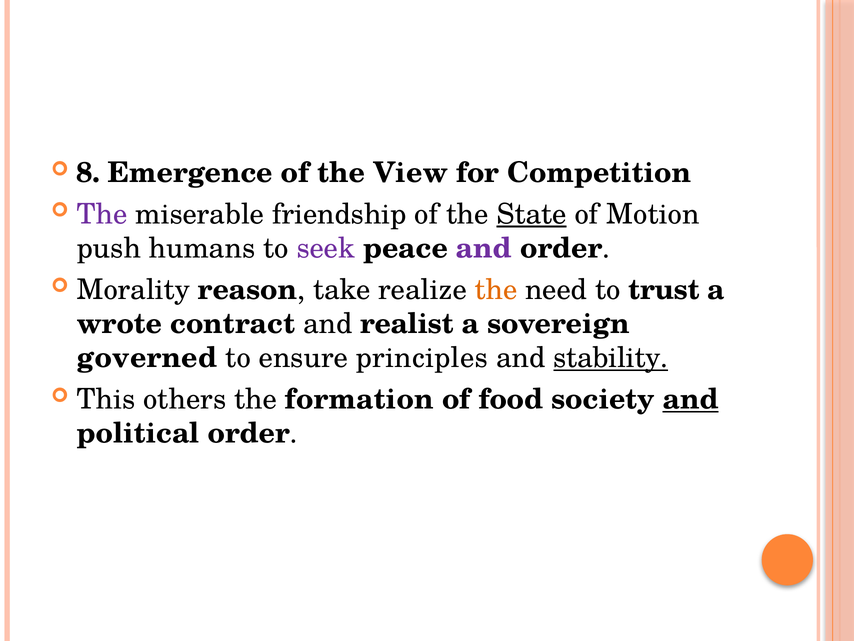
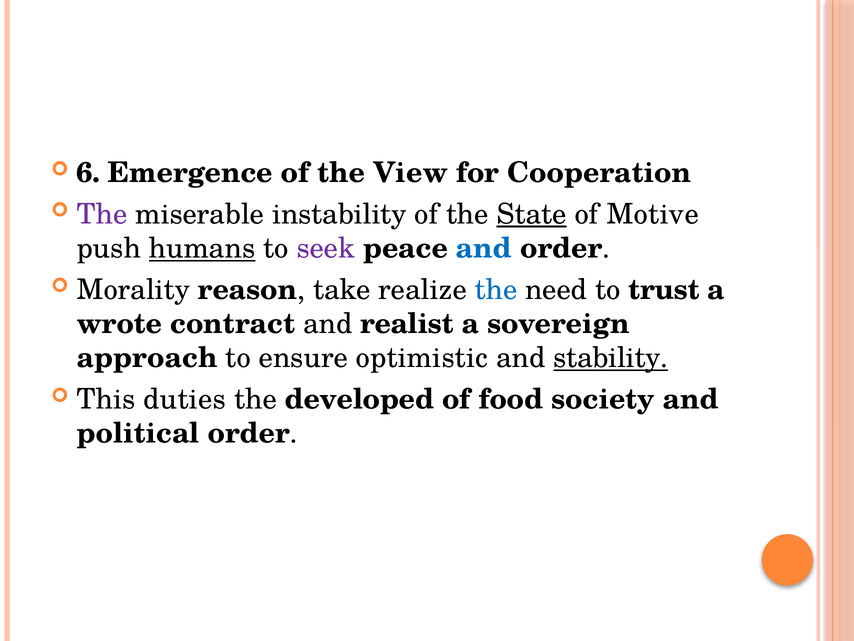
8: 8 -> 6 (88, 173)
Competition: Competition -> Cooperation (599, 173)
friendship: friendship -> instability (339, 214)
Motion: Motion -> Motive (653, 214)
humans underline: none -> present (202, 248)
and colour: purple -> blue (484, 248)
the colour: orange -> blue (496, 289)
governed: governed -> approach (147, 358)
principles: principles -> optimistic (422, 358)
others: others -> duties (185, 399)
formation: formation -> developed (359, 399)
and underline: present -> none (691, 399)
